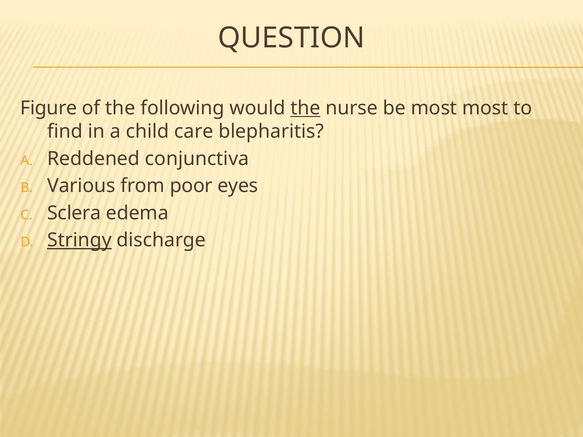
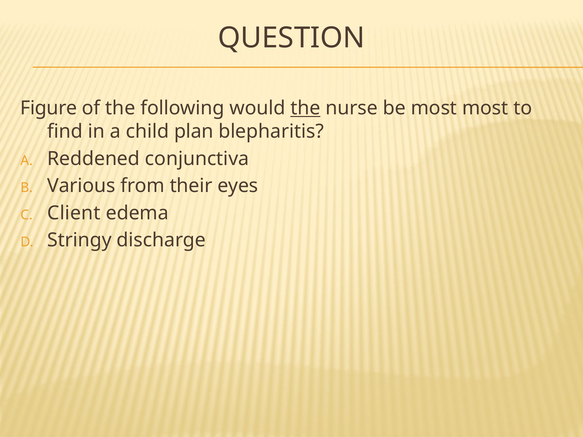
care: care -> plan (194, 132)
poor: poor -> their (191, 186)
Sclera: Sclera -> Client (74, 213)
Stringy underline: present -> none (79, 240)
